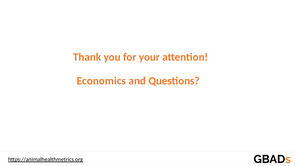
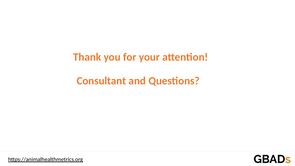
Economics: Economics -> Consultant (101, 81)
